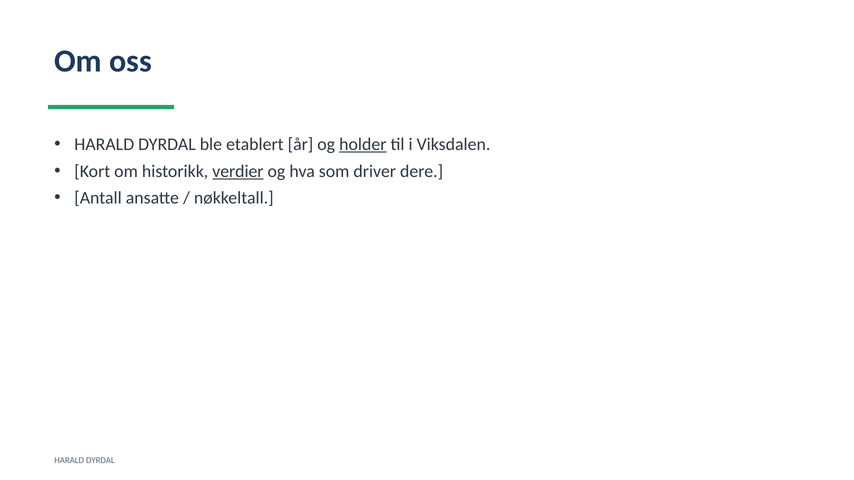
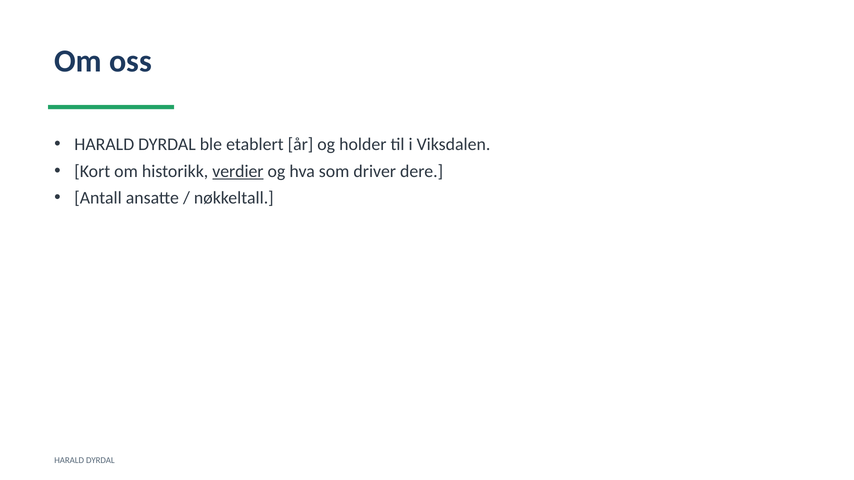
holder underline: present -> none (363, 145)
